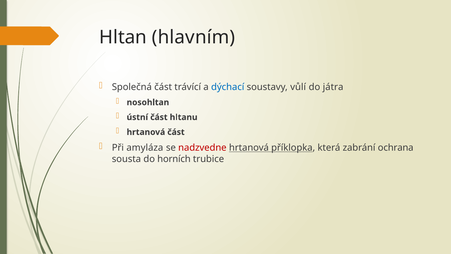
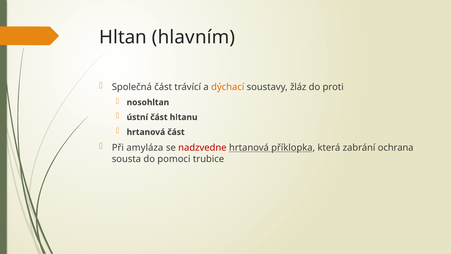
dýchací colour: blue -> orange (228, 87)
vůlí: vůlí -> žláz (298, 87)
játra: játra -> proti (333, 87)
horních: horních -> pomoci (174, 159)
